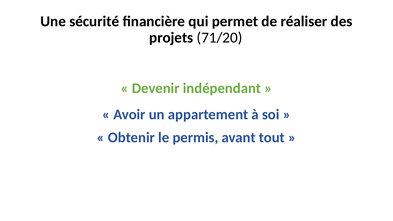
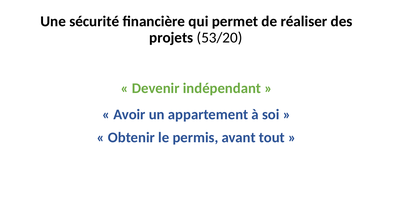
71/20: 71/20 -> 53/20 (220, 38)
